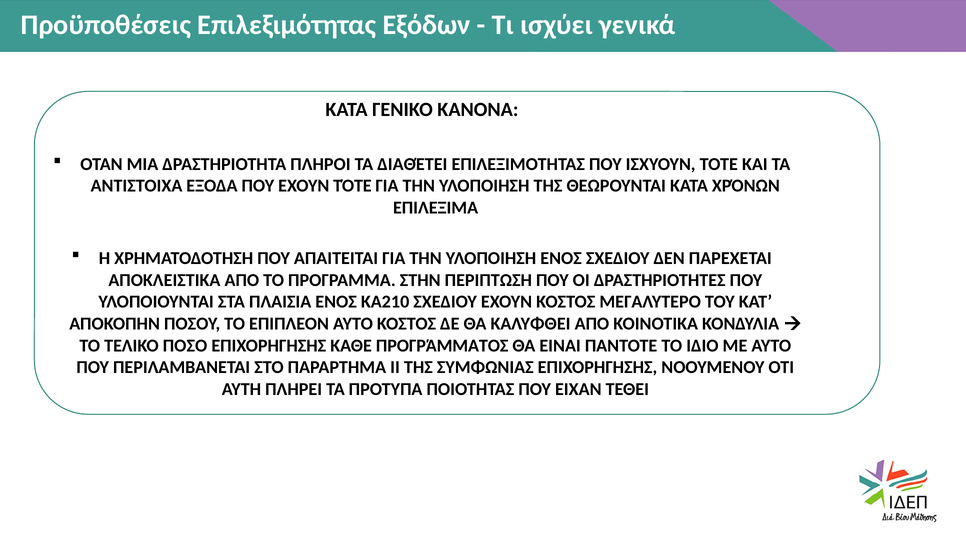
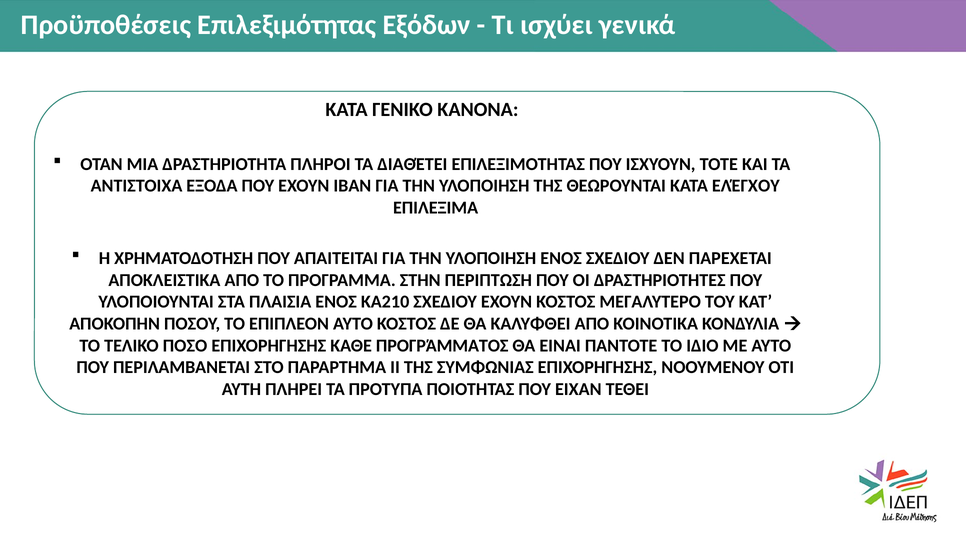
ΤΌΤΕ: ΤΌΤΕ -> ΙΒΑΝ (352, 186)
ΧΡΌΝΩΝ: ΧΡΌΝΩΝ -> ΕΛΈΓΧΟΥ (746, 186)
